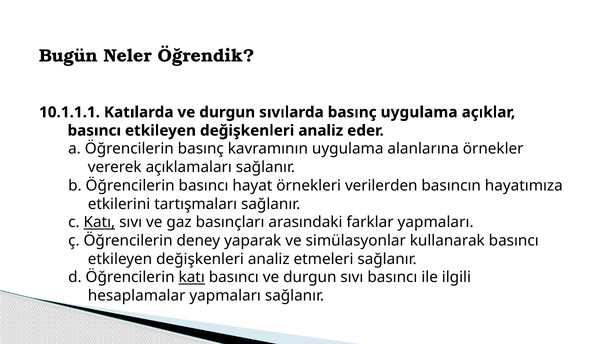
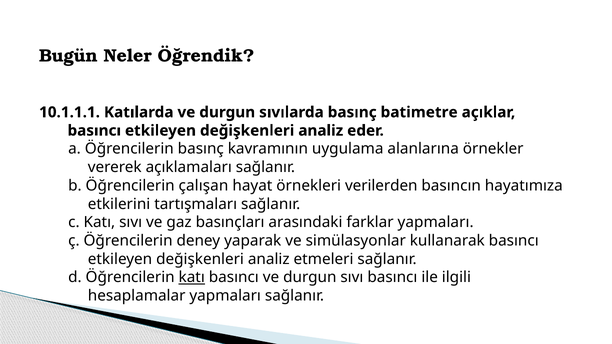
basınç uygulama: uygulama -> batimetre (419, 112)
Öğrencilerin basıncı: basıncı -> çalışan (203, 186)
Katı underline: present -> none (99, 222)
